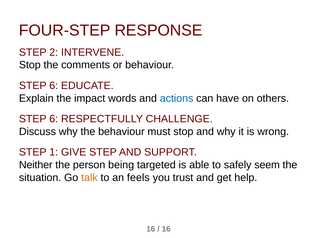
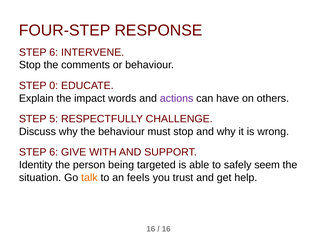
2: 2 -> 6 (54, 52)
6: 6 -> 0 (54, 86)
actions colour: blue -> purple (177, 98)
6: 6 -> 5 (54, 119)
1: 1 -> 6 (54, 152)
GIVE STEP: STEP -> WITH (103, 152)
Neither: Neither -> Identity (36, 165)
